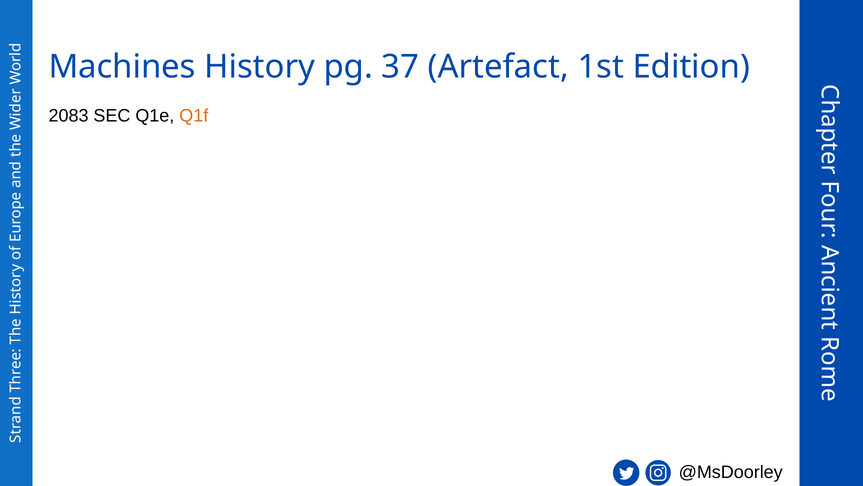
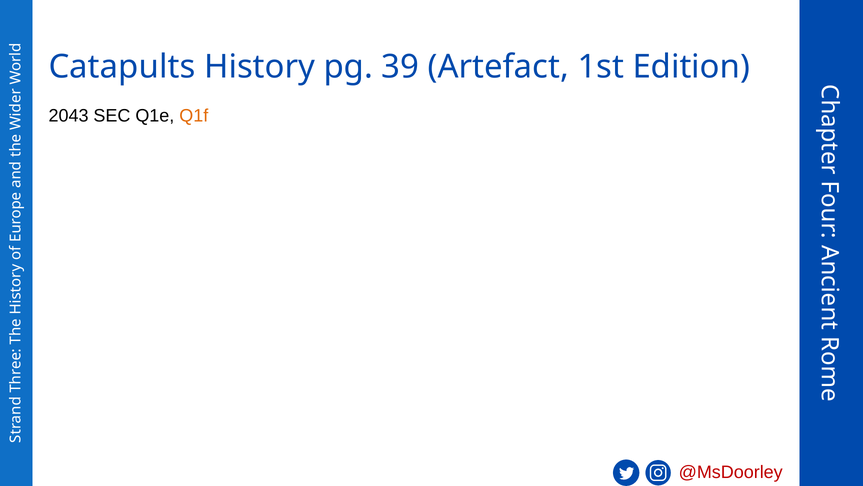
Machines: Machines -> Catapults (122, 67)
37: 37 -> 39 (400, 67)
2083: 2083 -> 2043 (69, 116)
@MsDoorley colour: black -> red (731, 472)
